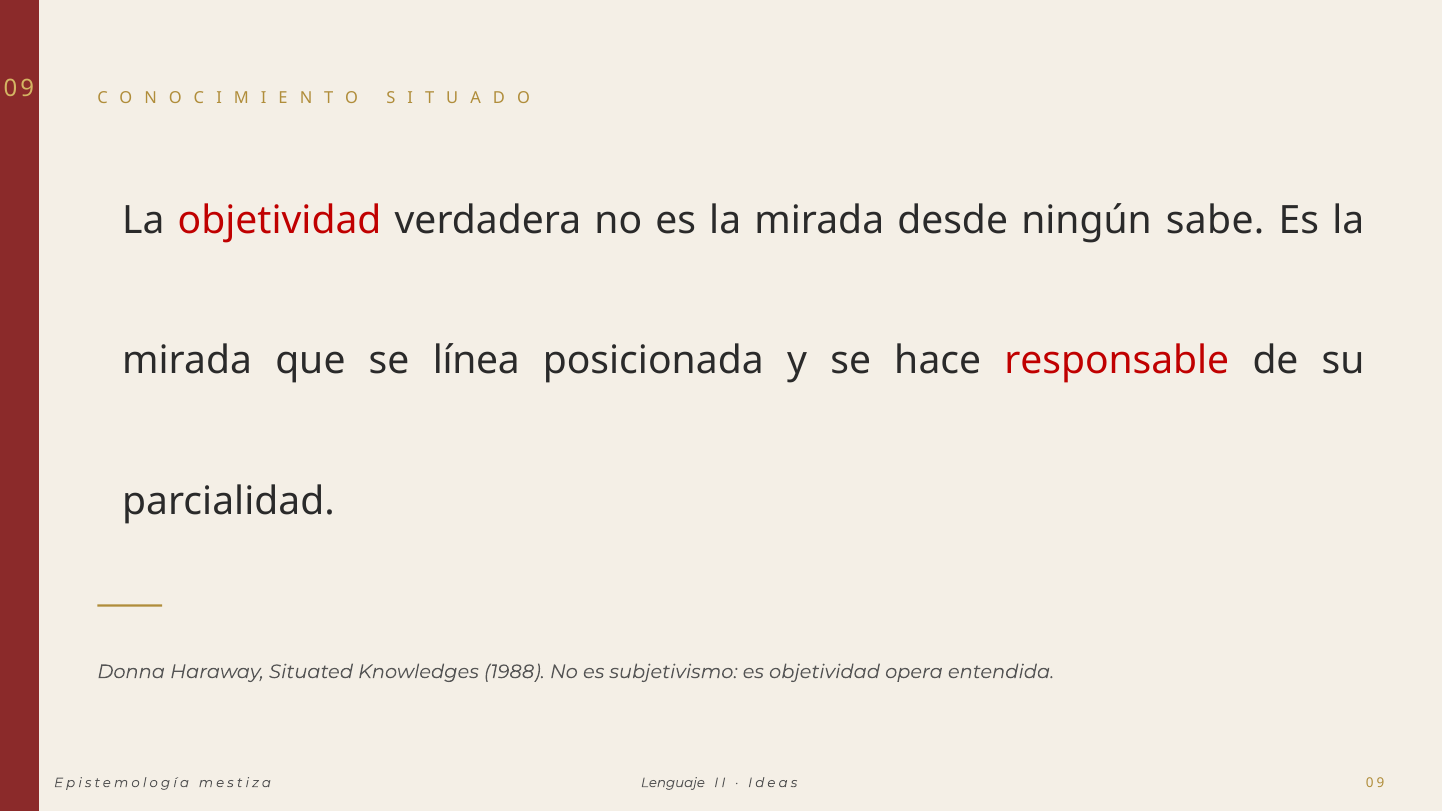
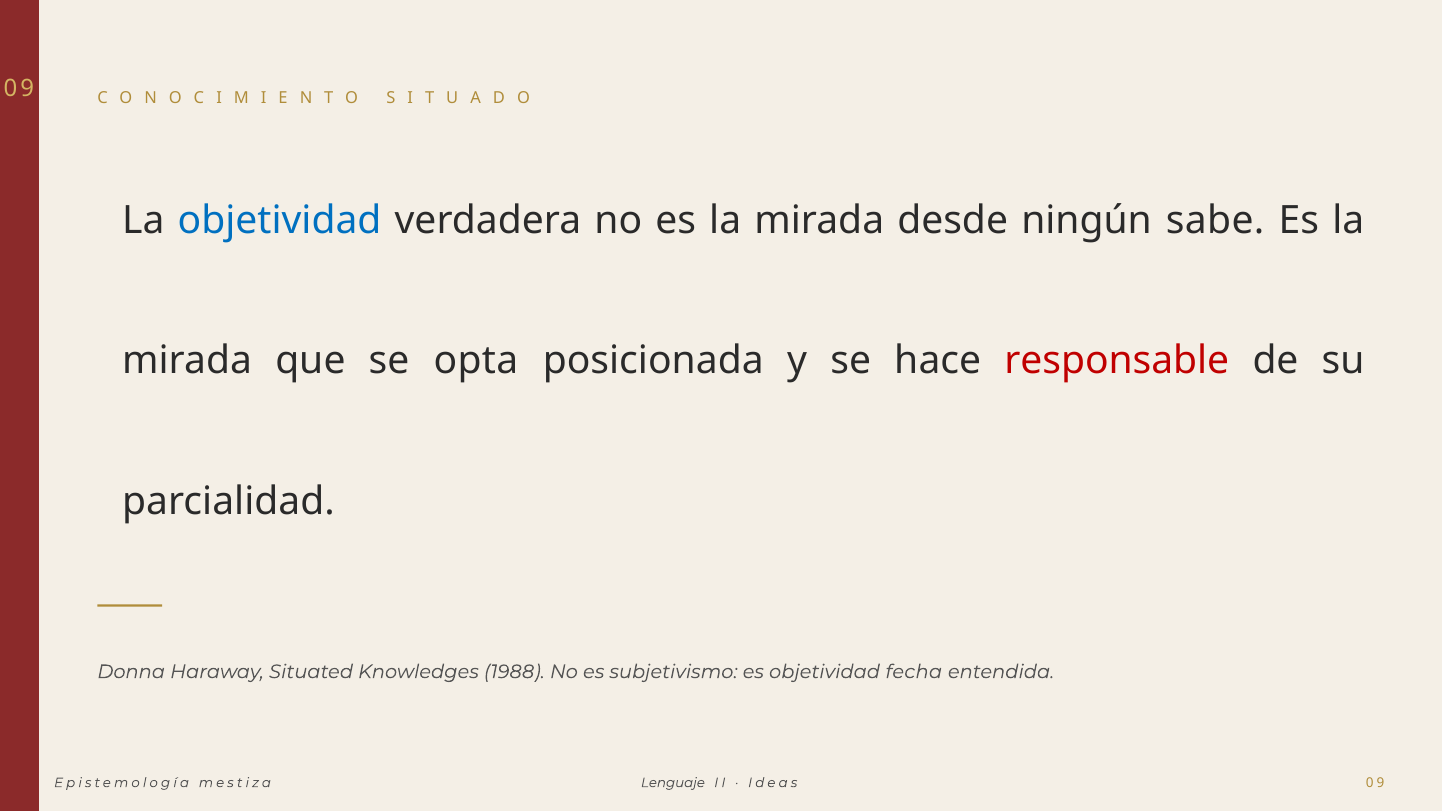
objetividad colour: red -> blue (280, 220)
línea: línea -> opta (476, 361)
opera: opera -> fecha (914, 672)
